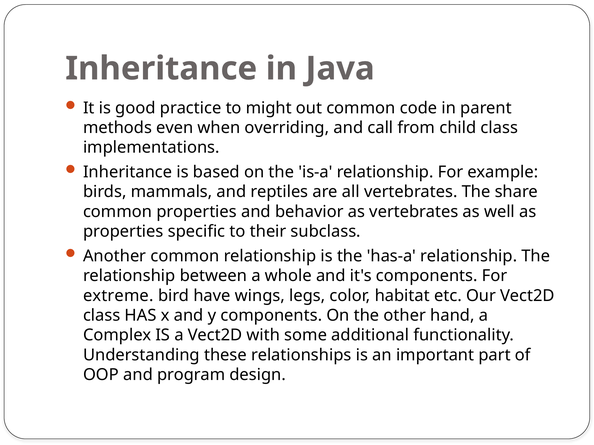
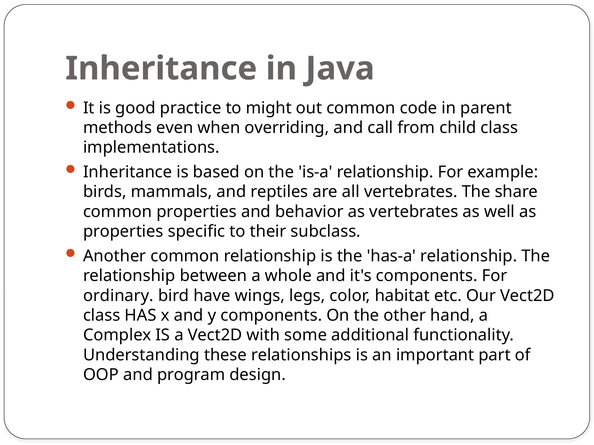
extreme: extreme -> ordinary (118, 296)
